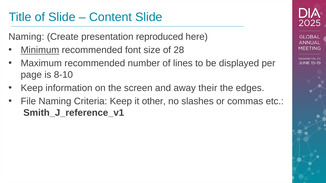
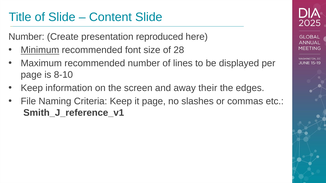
Naming: Naming -> Number (26, 37)
it other: other -> page (154, 102)
